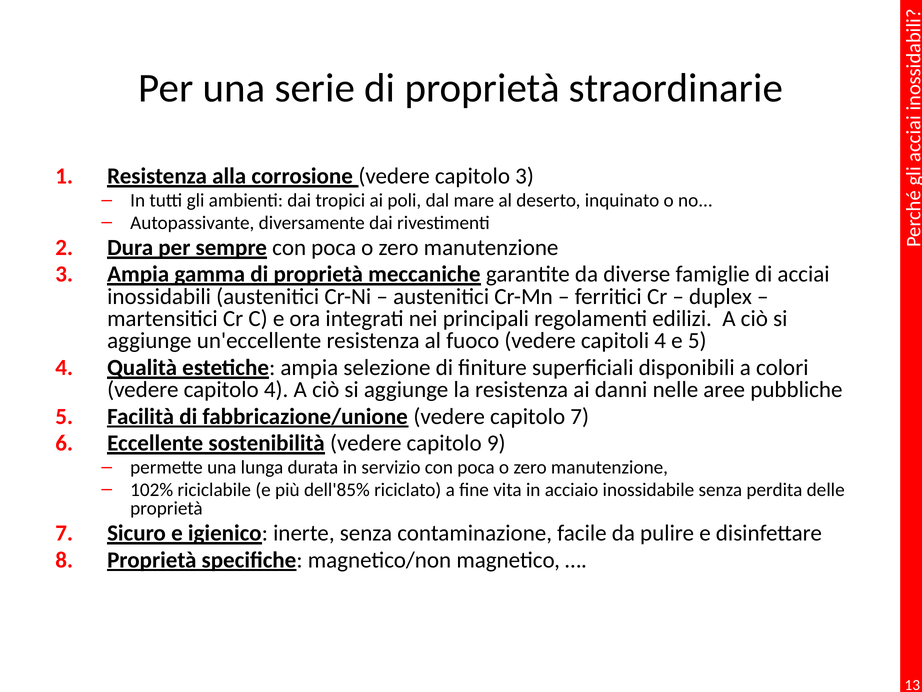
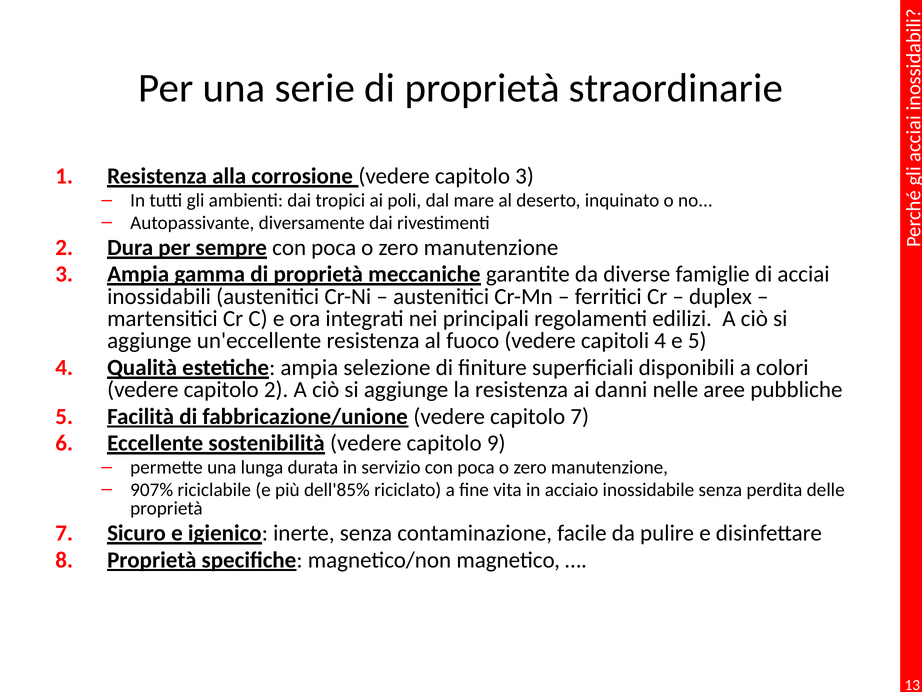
capitolo 4: 4 -> 2 (276, 389)
102%: 102% -> 907% (152, 490)
